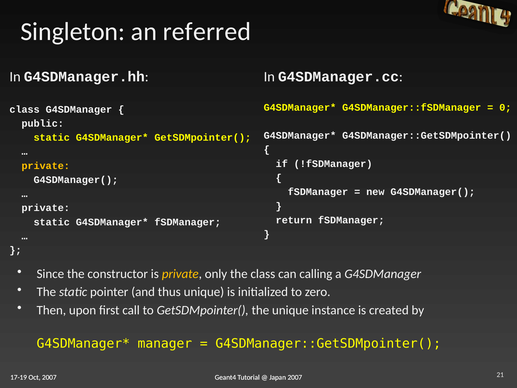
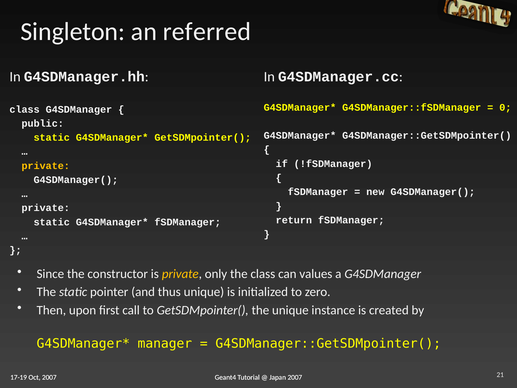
calling: calling -> values (316, 274)
